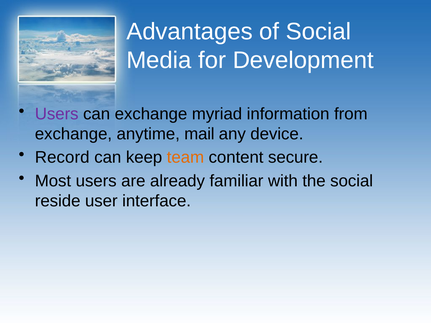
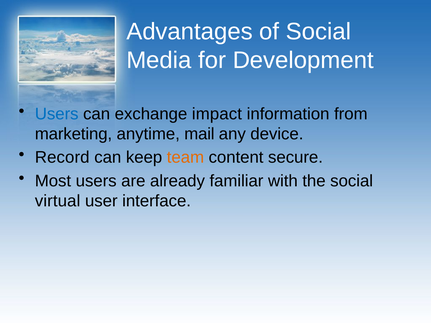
Users colour: purple -> blue (57, 114)
myriad: myriad -> impact (217, 114)
exchange: exchange -> marketing (73, 134)
reside: reside -> virtual (58, 201)
